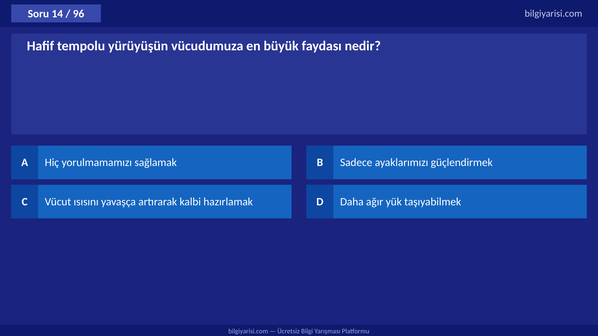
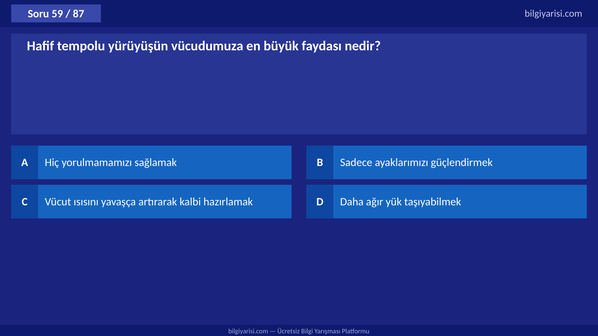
14: 14 -> 59 (57, 14)
96: 96 -> 87 (79, 14)
